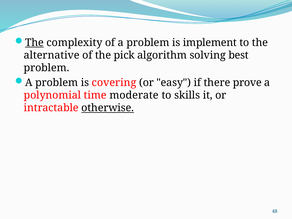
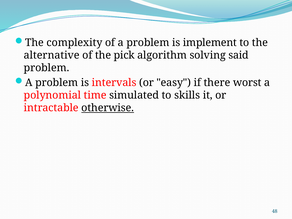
The underline: present -> none (34, 43)
best: best -> said (239, 55)
covering: covering -> intervals (114, 83)
prove: prove -> worst (247, 83)
moderate: moderate -> simulated (134, 95)
